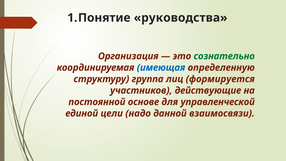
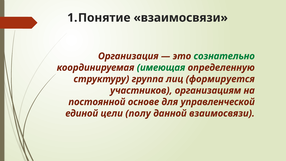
руководства: руководства -> взаимосвязи (181, 18)
имеющая colour: blue -> green (161, 68)
действующие: действующие -> организациям (208, 90)
надо: надо -> полу (138, 113)
